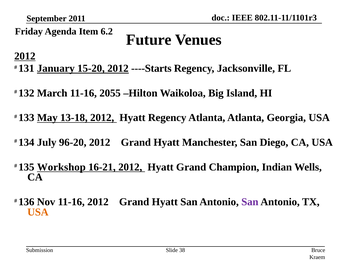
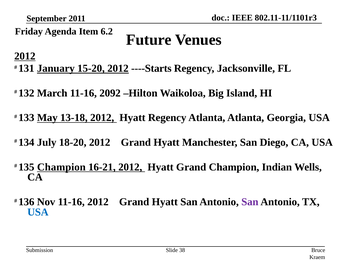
2055: 2055 -> 2092 (110, 93)
96-20: 96-20 -> 18-20 (73, 142)
135 Workshop: Workshop -> Champion (61, 167)
USA colour: orange -> blue (38, 212)
